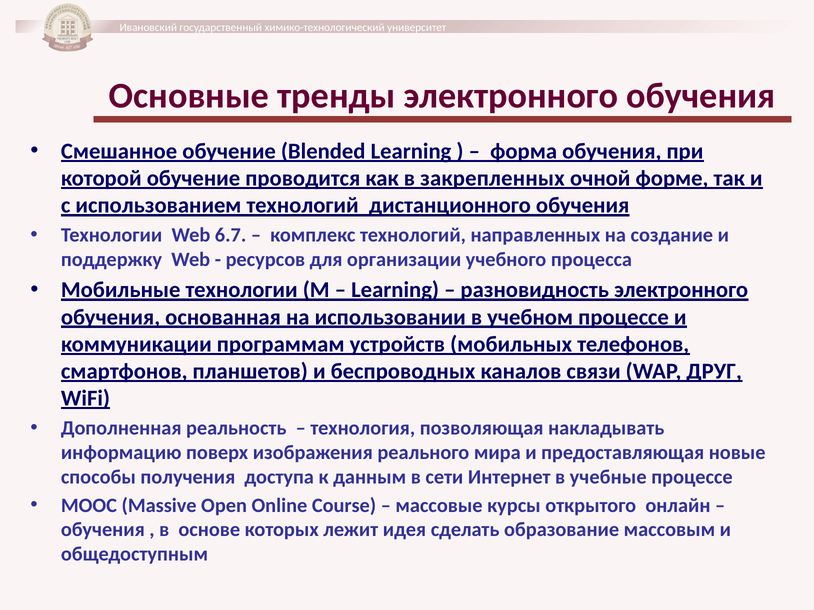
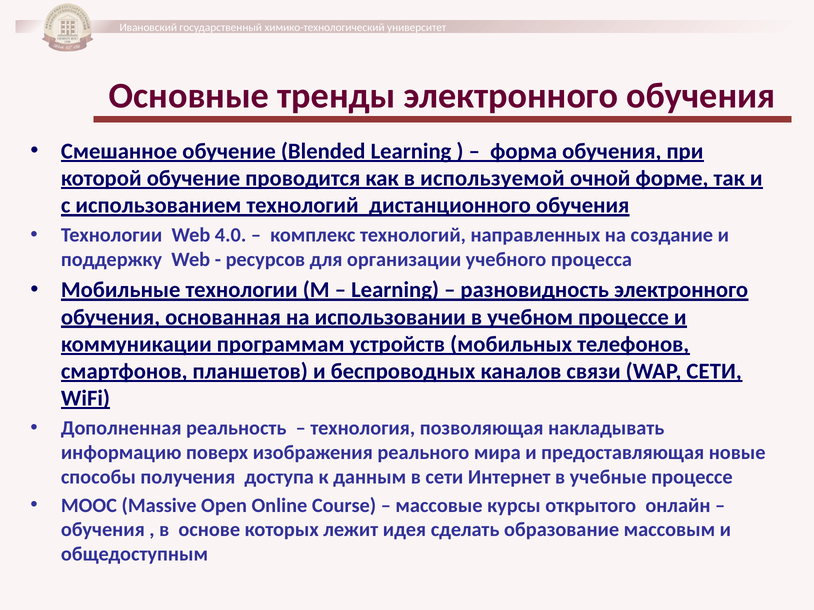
закрепленных: закрепленных -> используемой (492, 178)
6.7: 6.7 -> 4.0 (231, 235)
WAP ДРУГ: ДРУГ -> СЕТИ (714, 372)
